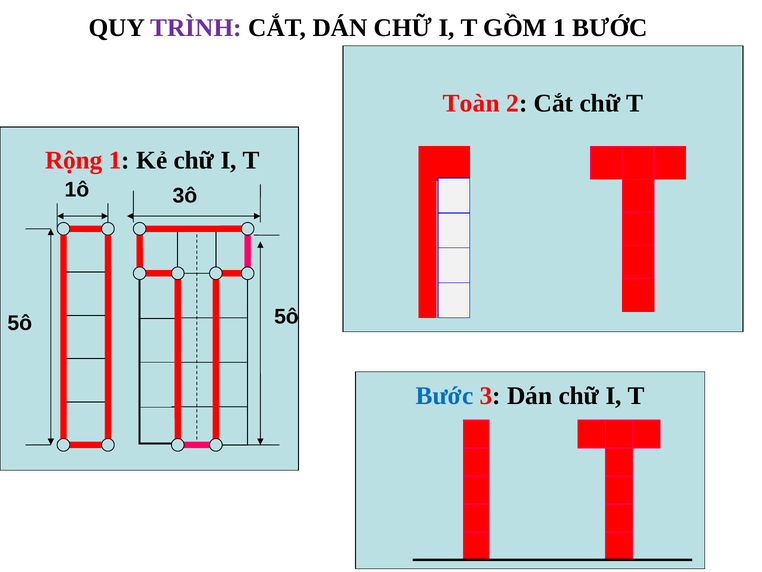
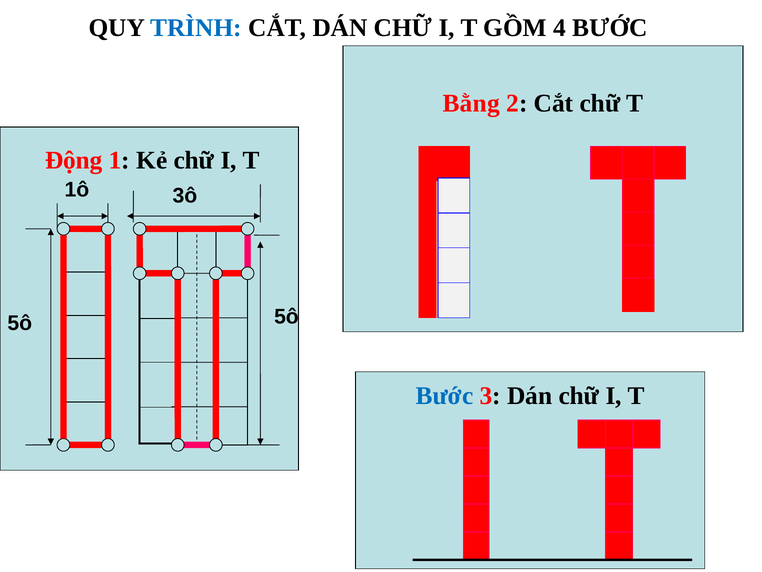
TRÌNH colour: purple -> blue (196, 28)
GỒM 1: 1 -> 4 (560, 28)
Toàn: Toàn -> Bằng (471, 103)
Rộng: Rộng -> Động (74, 160)
